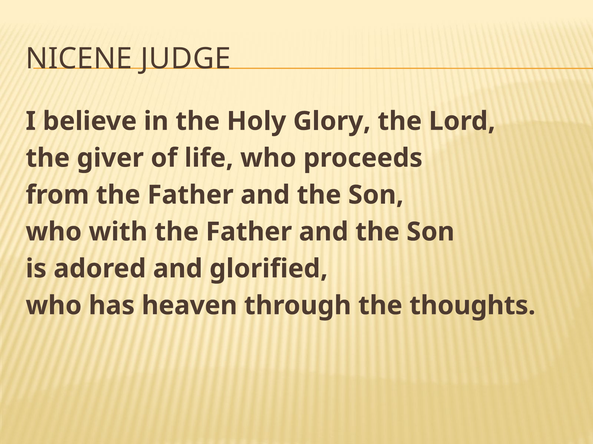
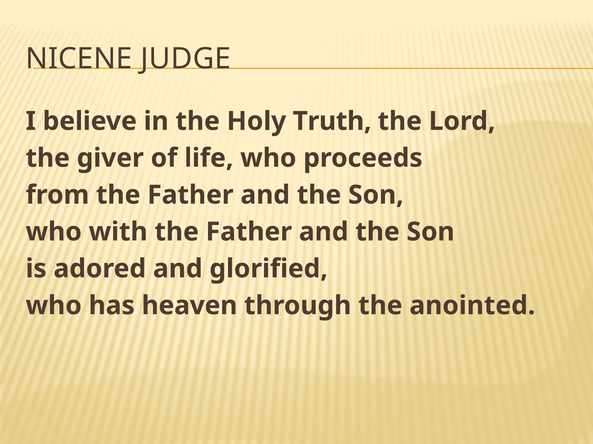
Glory: Glory -> Truth (332, 121)
thoughts: thoughts -> anointed (472, 306)
